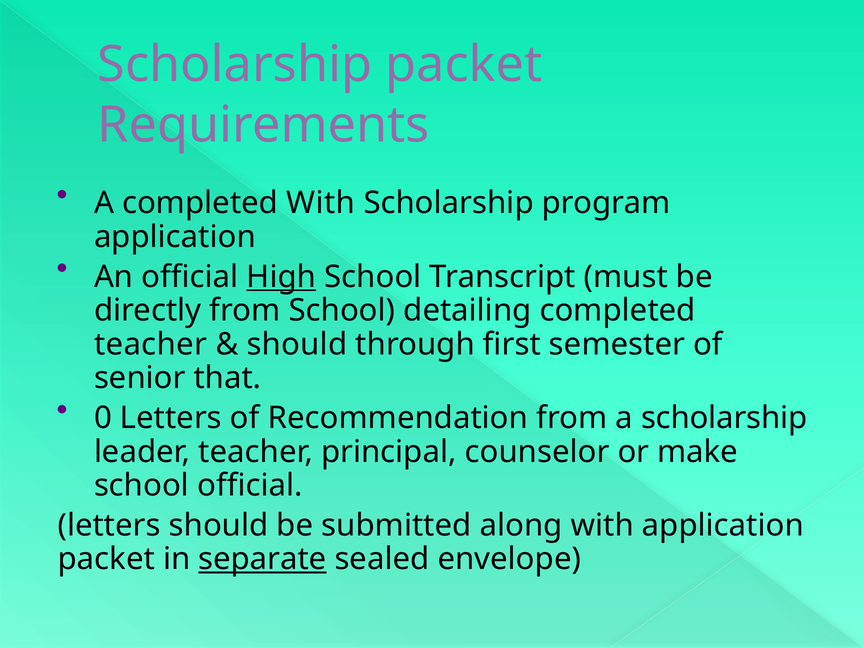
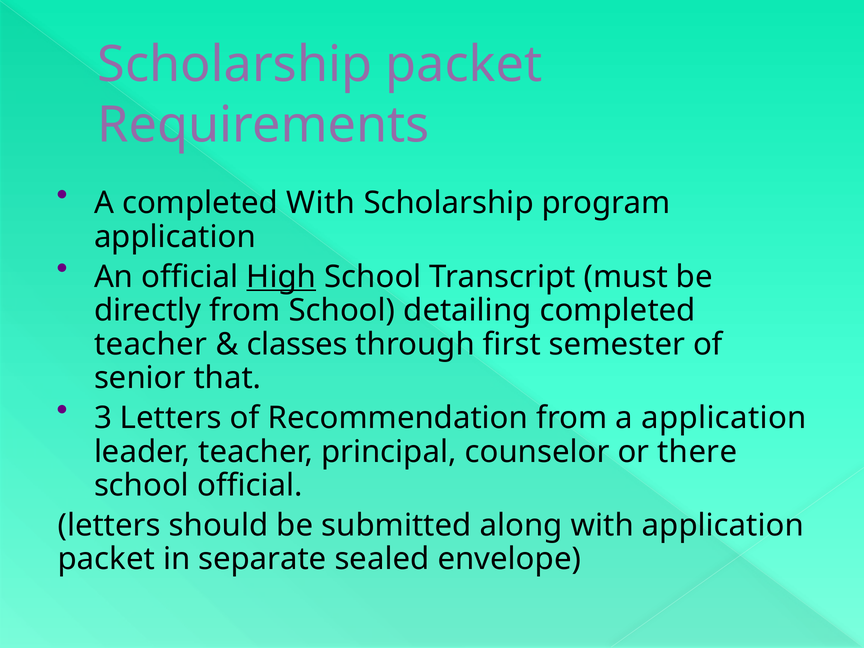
should: should -> classes (297, 344)
0: 0 -> 3 (103, 418)
a scholarship: scholarship -> application (724, 418)
make: make -> there (697, 452)
separate underline: present -> none (262, 559)
